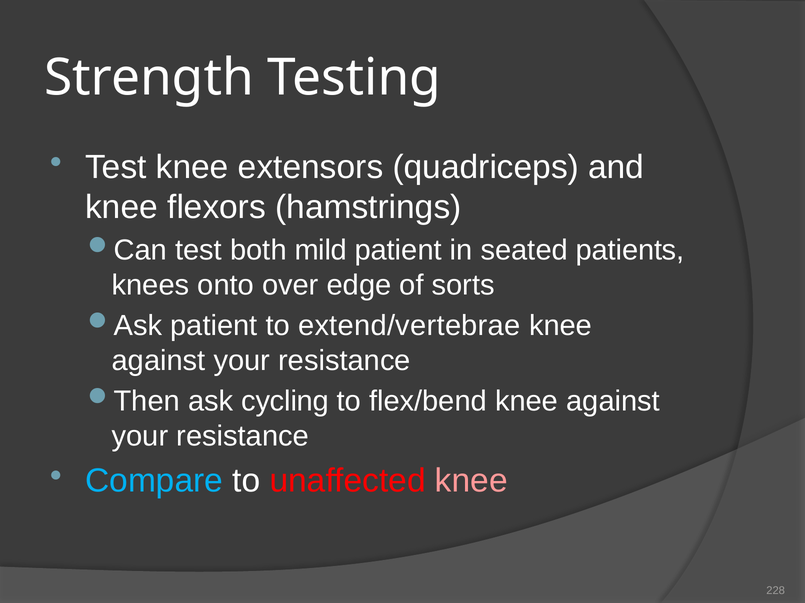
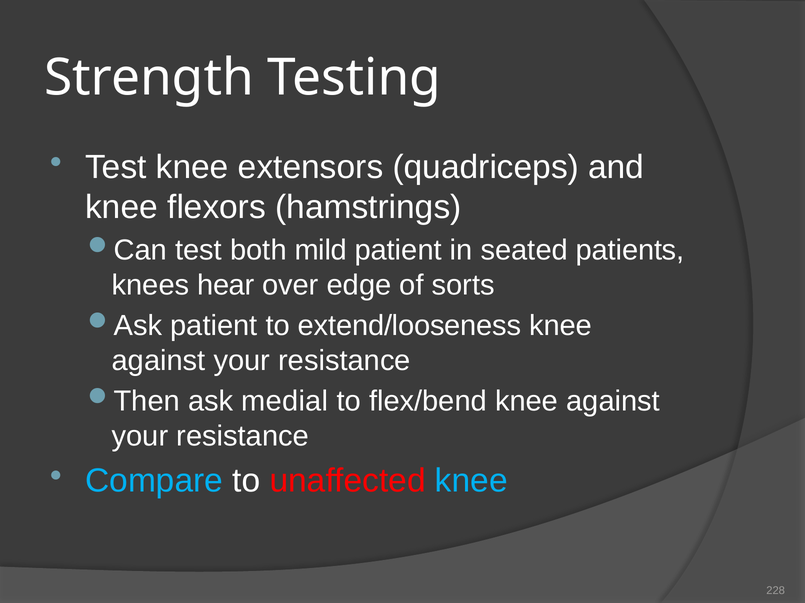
onto: onto -> hear (226, 285)
extend/vertebrae: extend/vertebrae -> extend/looseness (410, 326)
cycling: cycling -> medial (285, 402)
knee colour: pink -> light blue (471, 481)
